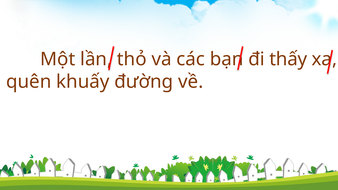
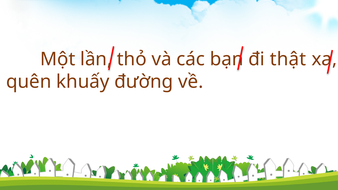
thấy: thấy -> thật (288, 59)
